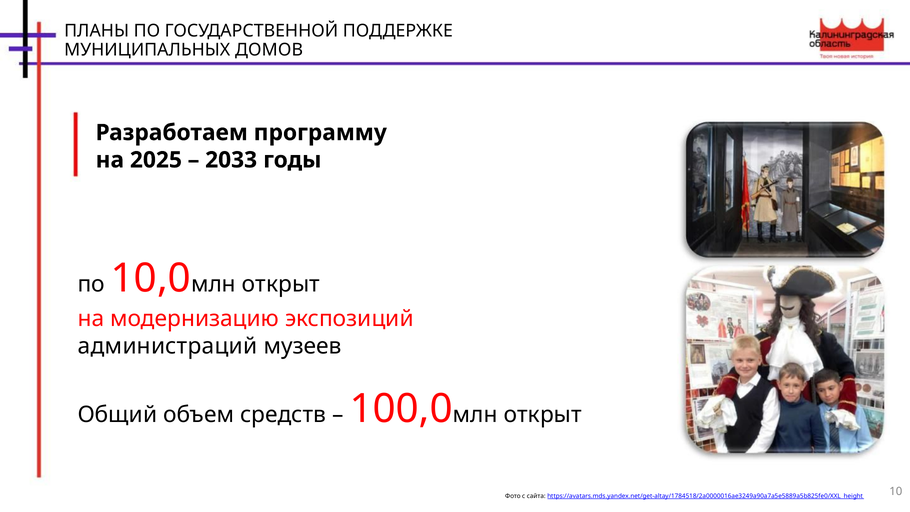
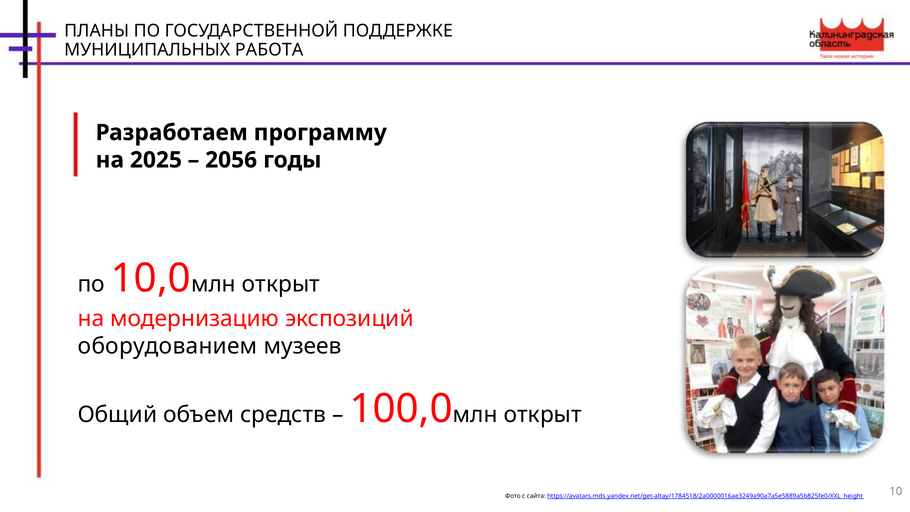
ДОМОВ: ДОМОВ -> РАБОТА (269, 50)
2033: 2033 -> 2056 (231, 160)
администраций: администраций -> оборудованием (168, 346)
